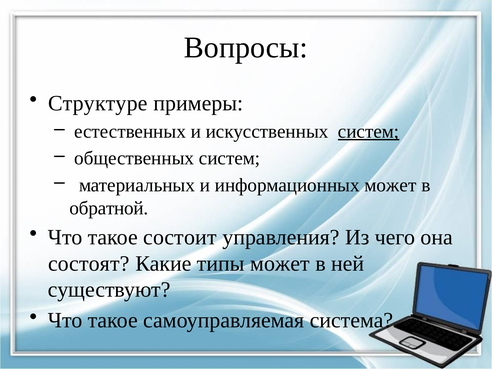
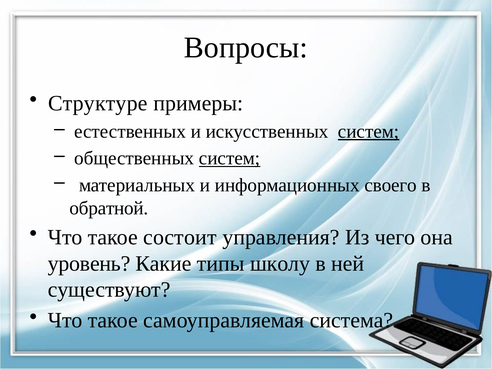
систем underline: none -> present (230, 158)
информационных может: может -> своего (391, 185)
состоят: состоят -> уровень (89, 263)
типы может: может -> школу (280, 263)
